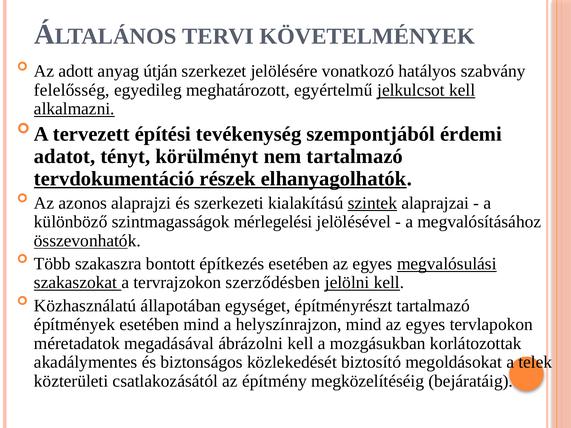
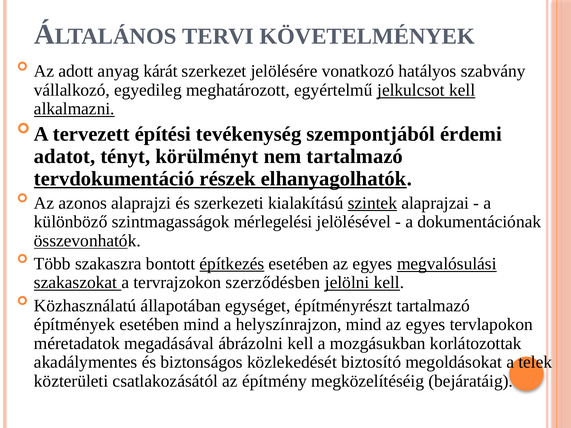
útján: útján -> kárát (161, 71)
felelősség: felelősség -> vállalkozó (72, 90)
megvalósításához: megvalósításához -> dokumentációnak (479, 222)
építkezés underline: none -> present (232, 264)
